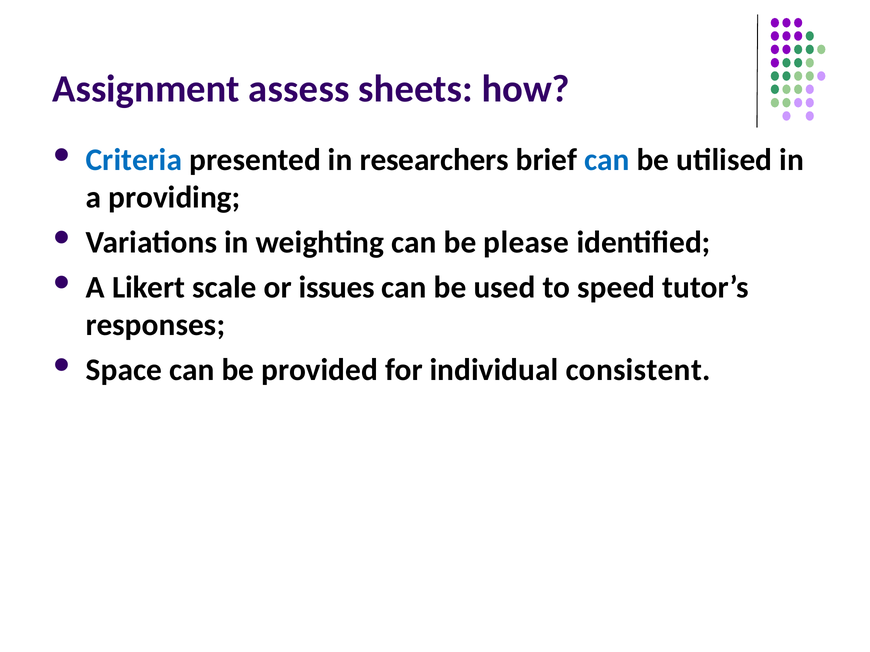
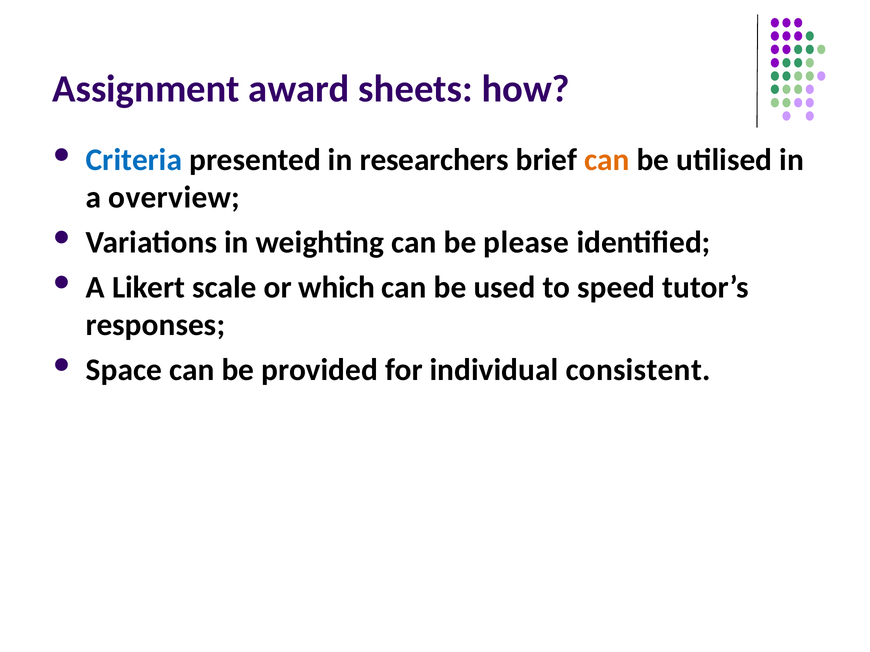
assess: assess -> award (299, 89)
can colour: blue -> orange (607, 160)
providing: providing -> overview (174, 198)
issues: issues -> which (337, 287)
